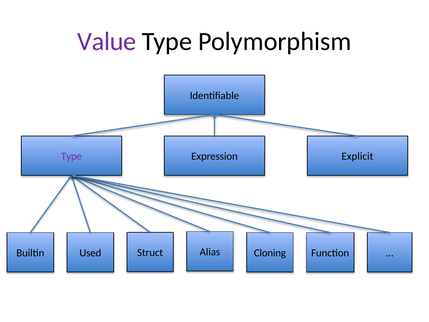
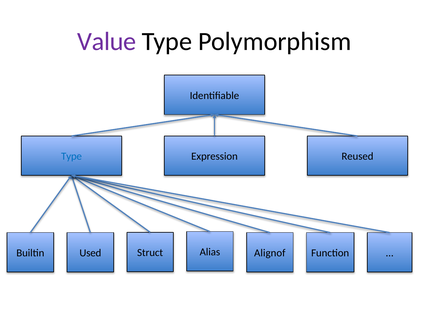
Type colour: purple -> blue (72, 156)
Explicit: Explicit -> Reused (357, 156)
Cloning: Cloning -> Alignof (270, 253)
